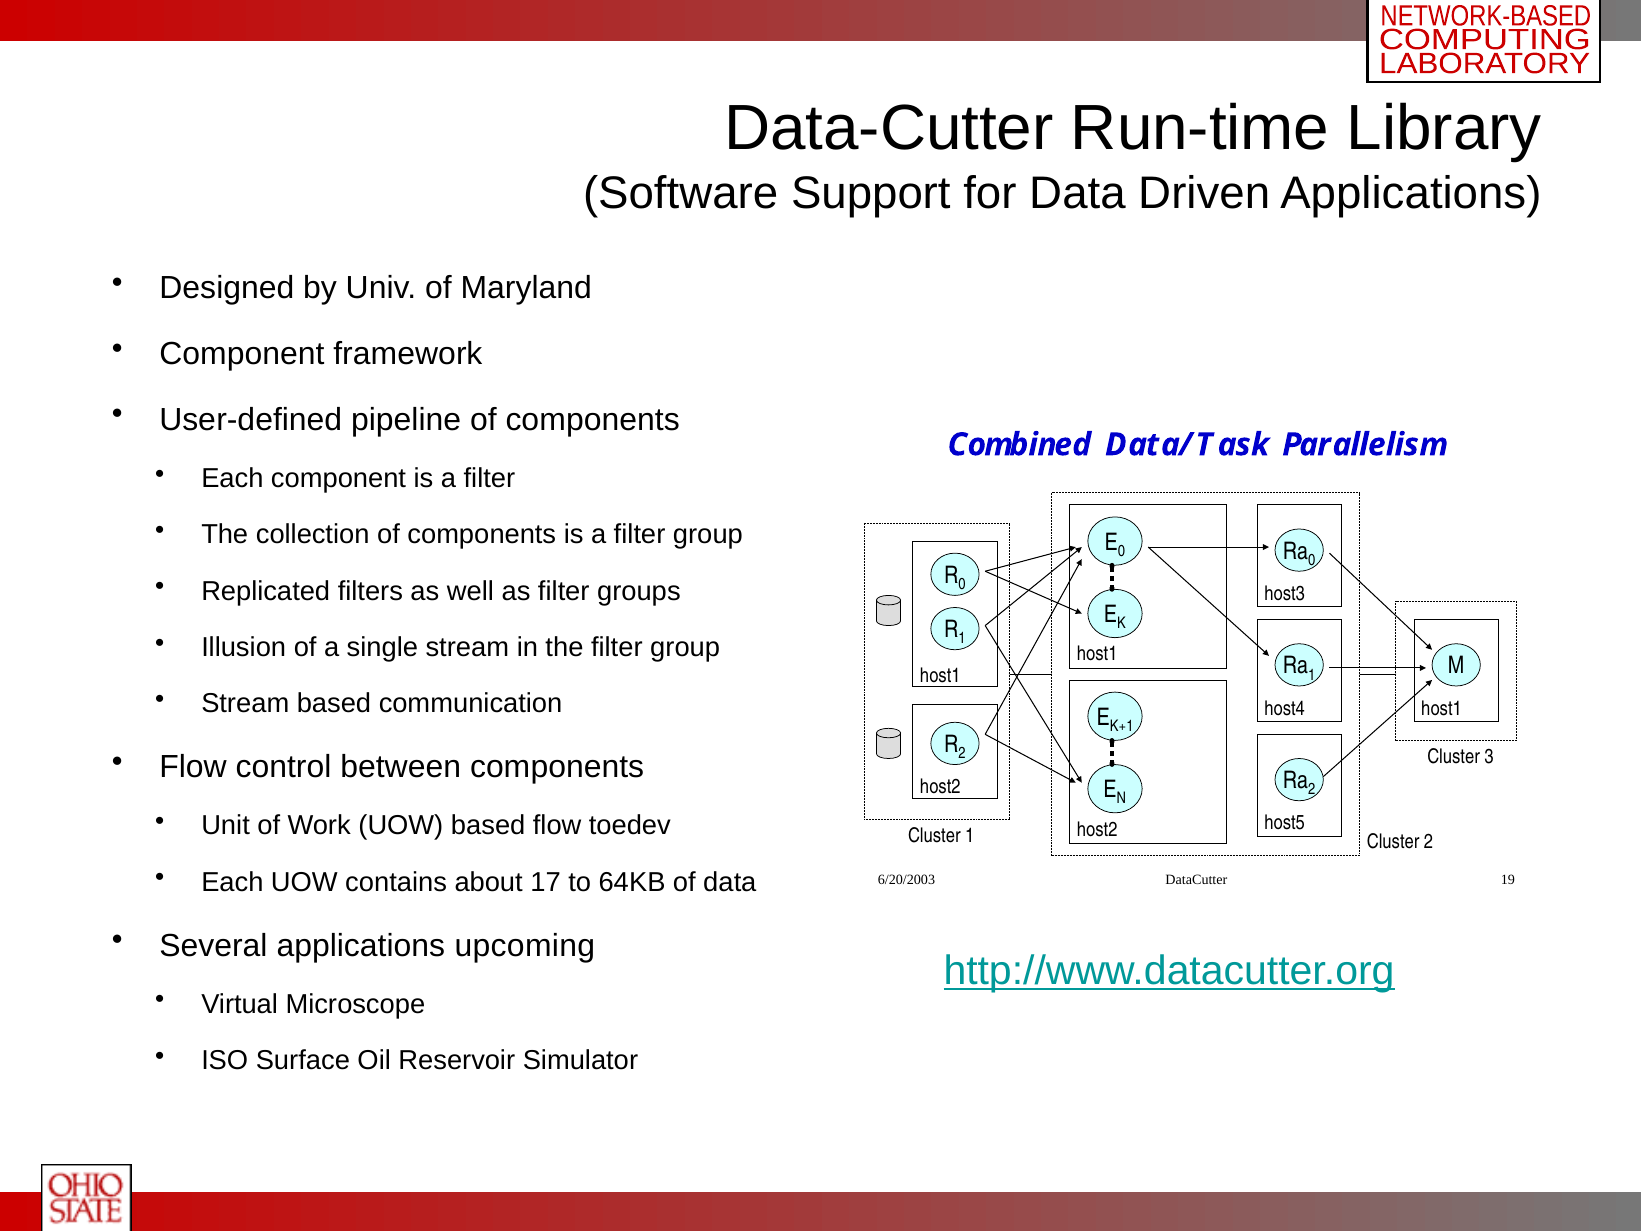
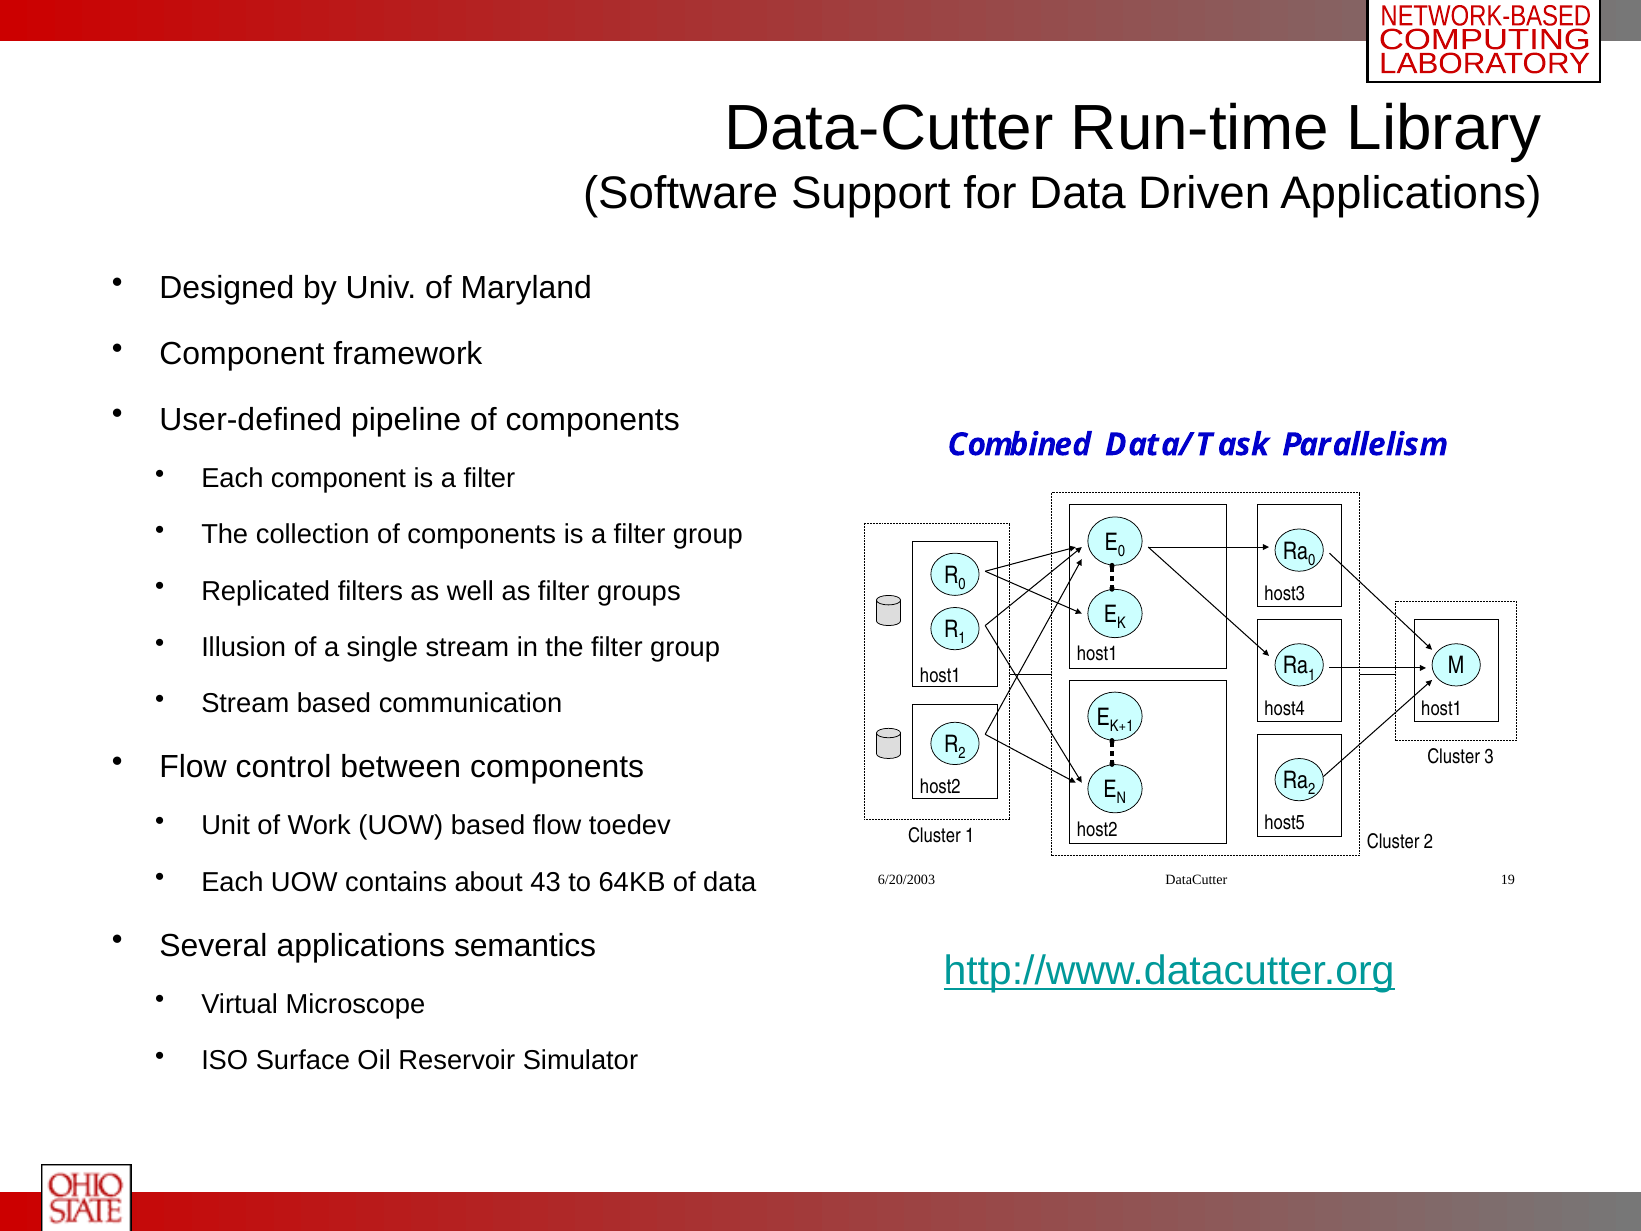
17: 17 -> 43 (546, 882)
upcoming: upcoming -> semantics (525, 945)
